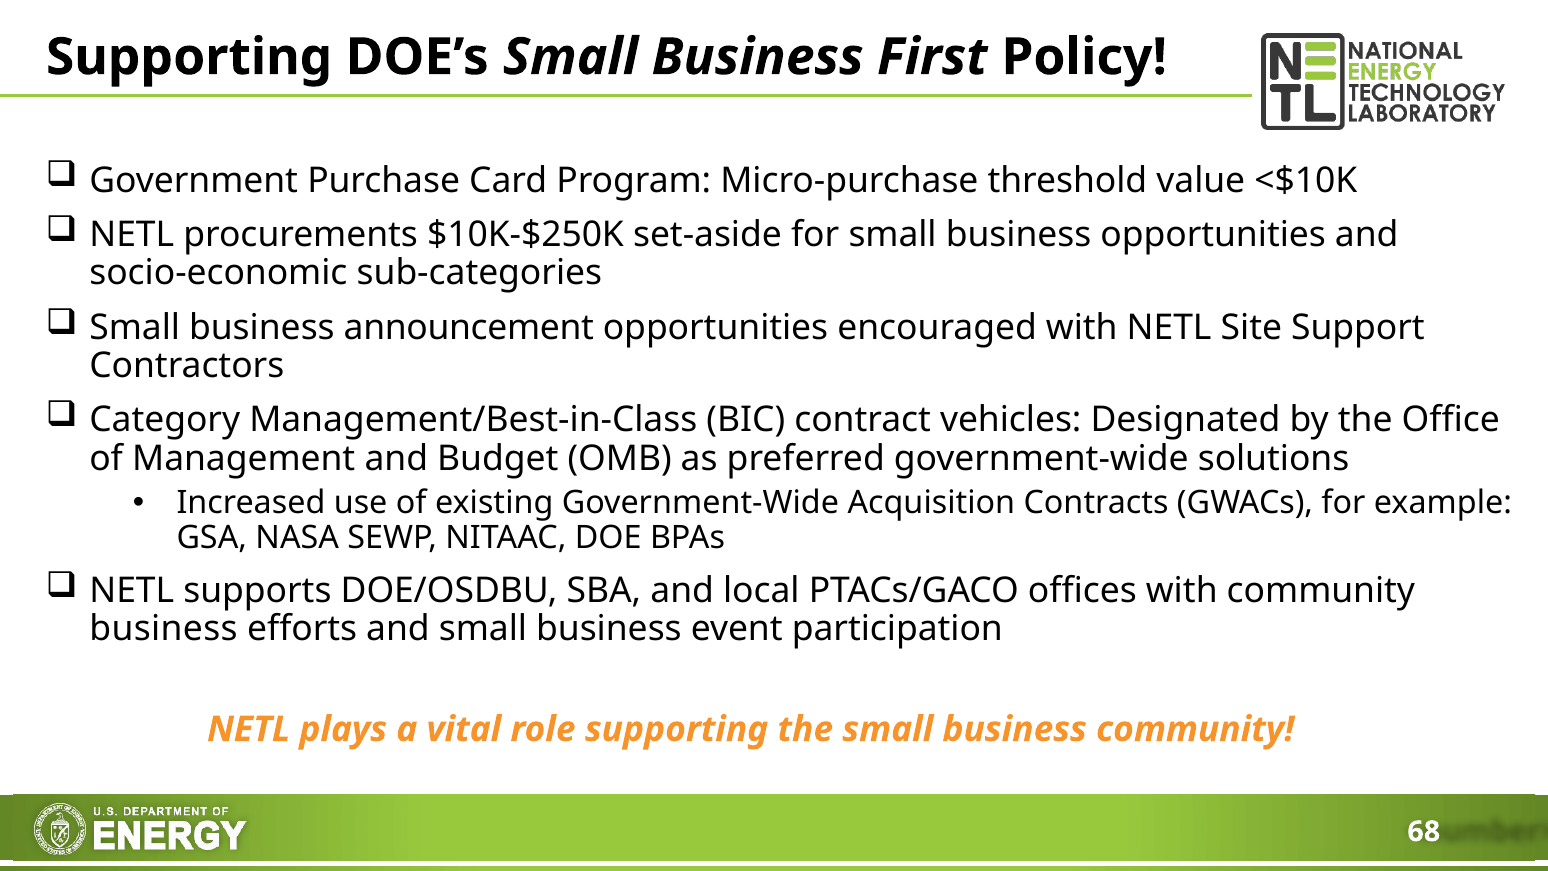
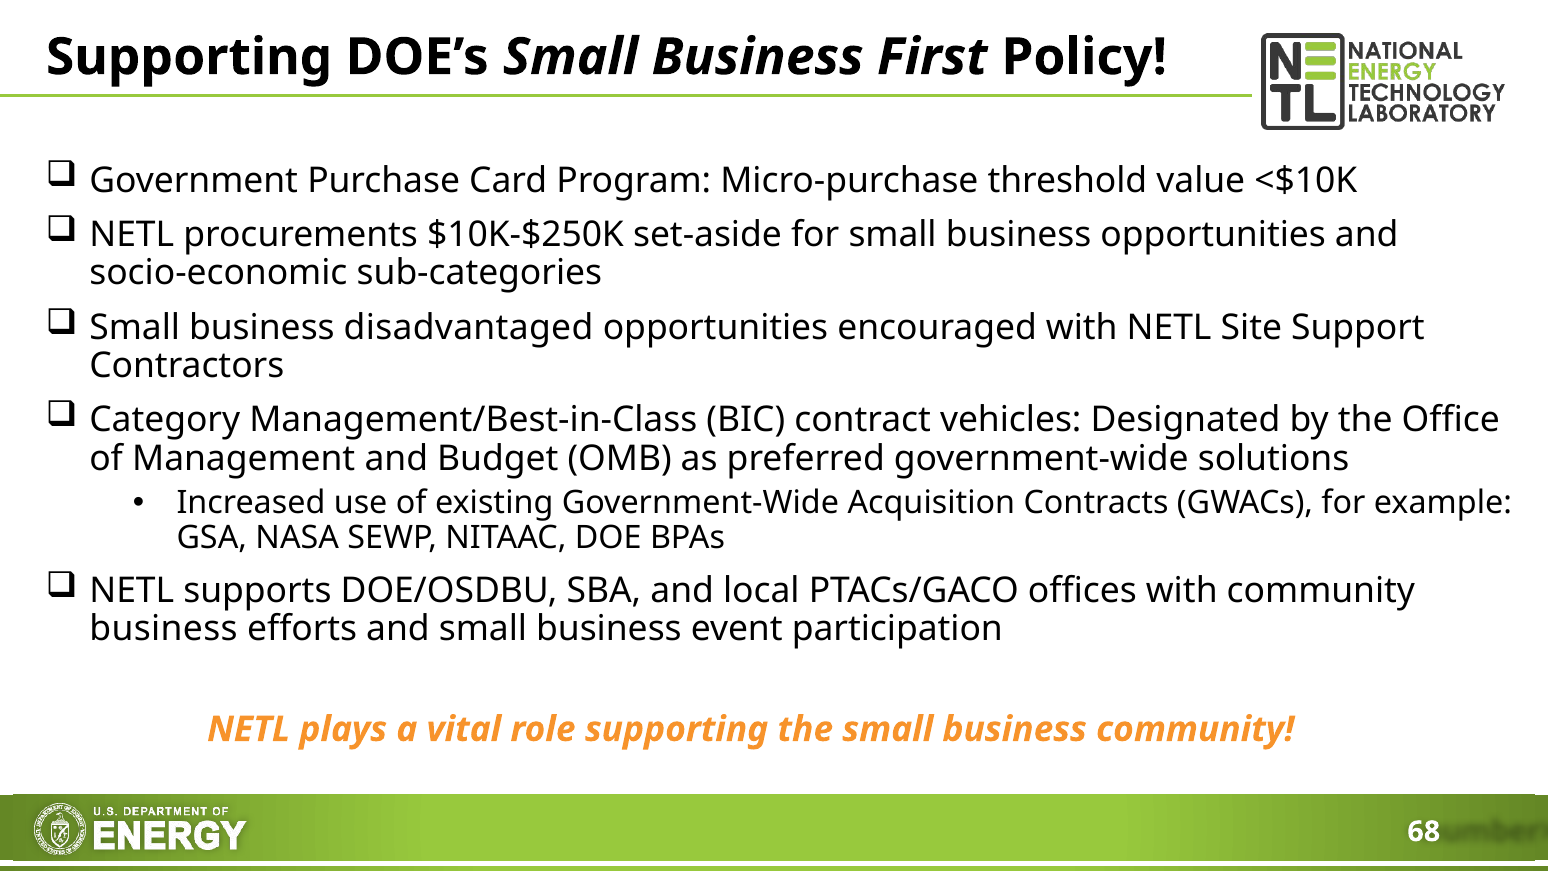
announcement: announcement -> disadvantaged (469, 327)
